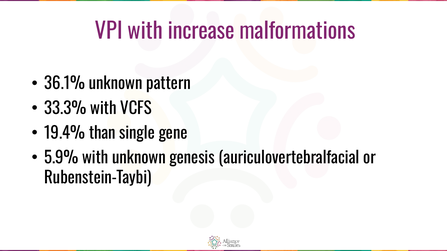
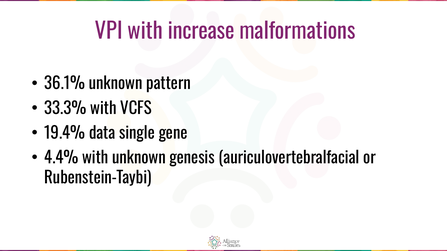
than: than -> data (102, 133)
5.9%: 5.9% -> 4.4% (61, 158)
